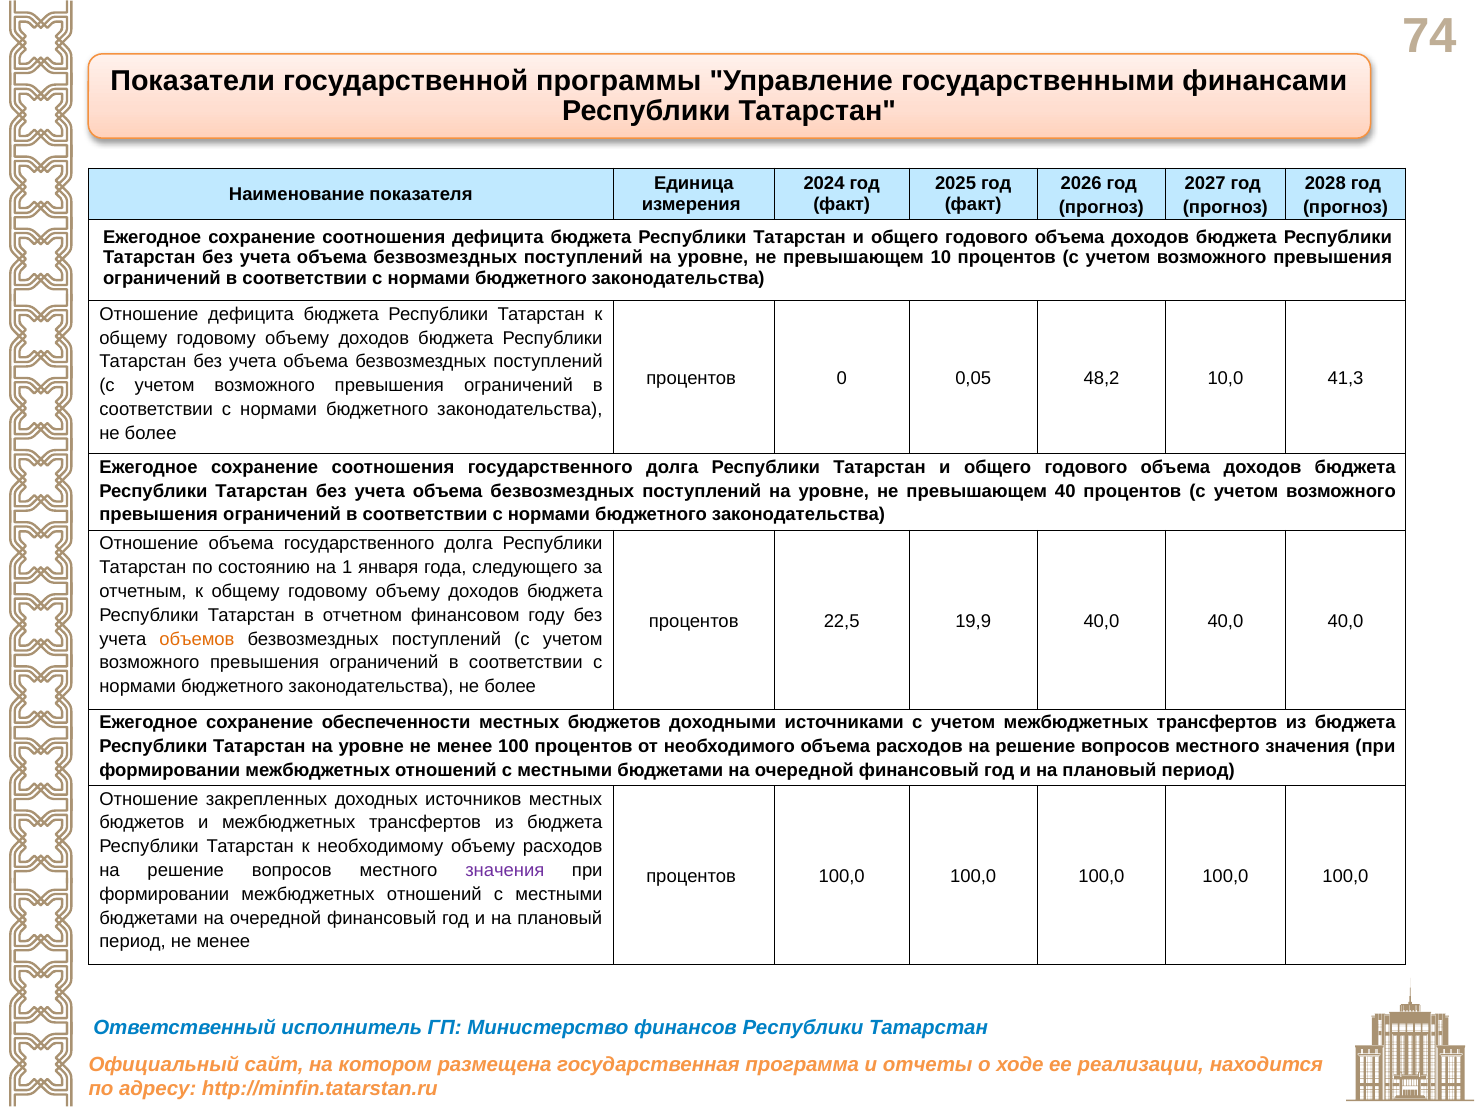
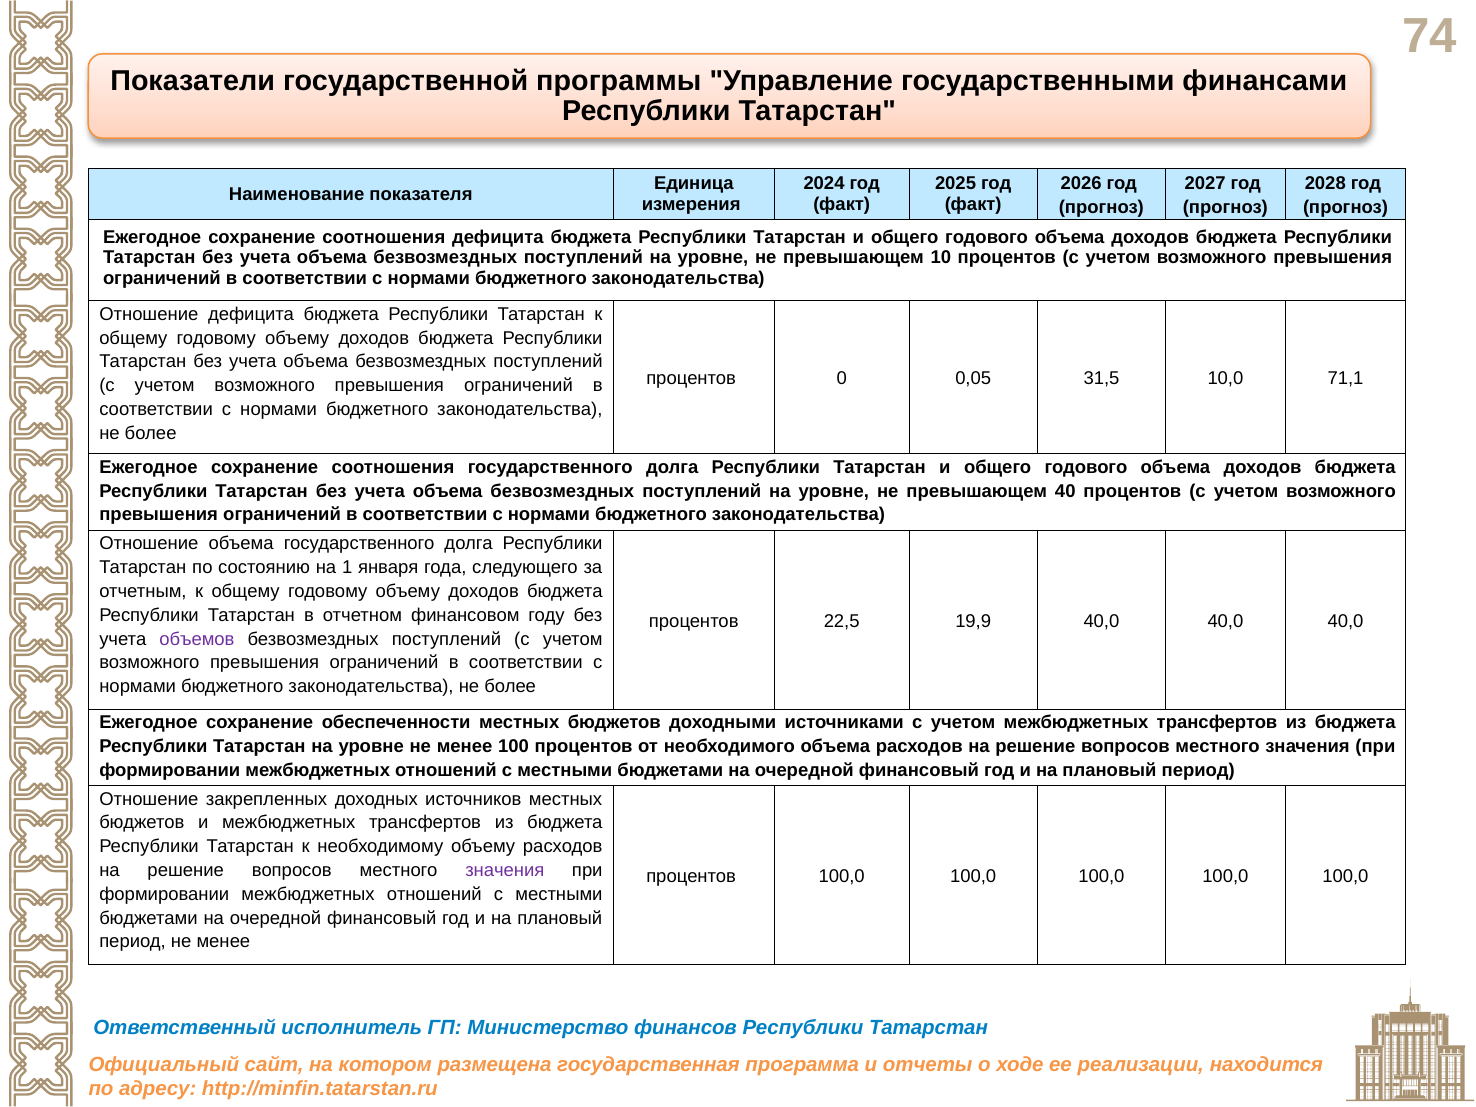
48,2: 48,2 -> 31,5 (1102, 379)
41,3: 41,3 -> 71,1 (1346, 379)
объемов colour: orange -> purple (197, 639)
